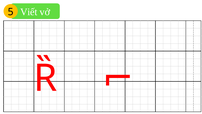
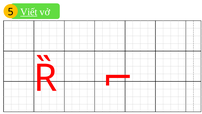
Viết underline: none -> present (29, 12)
